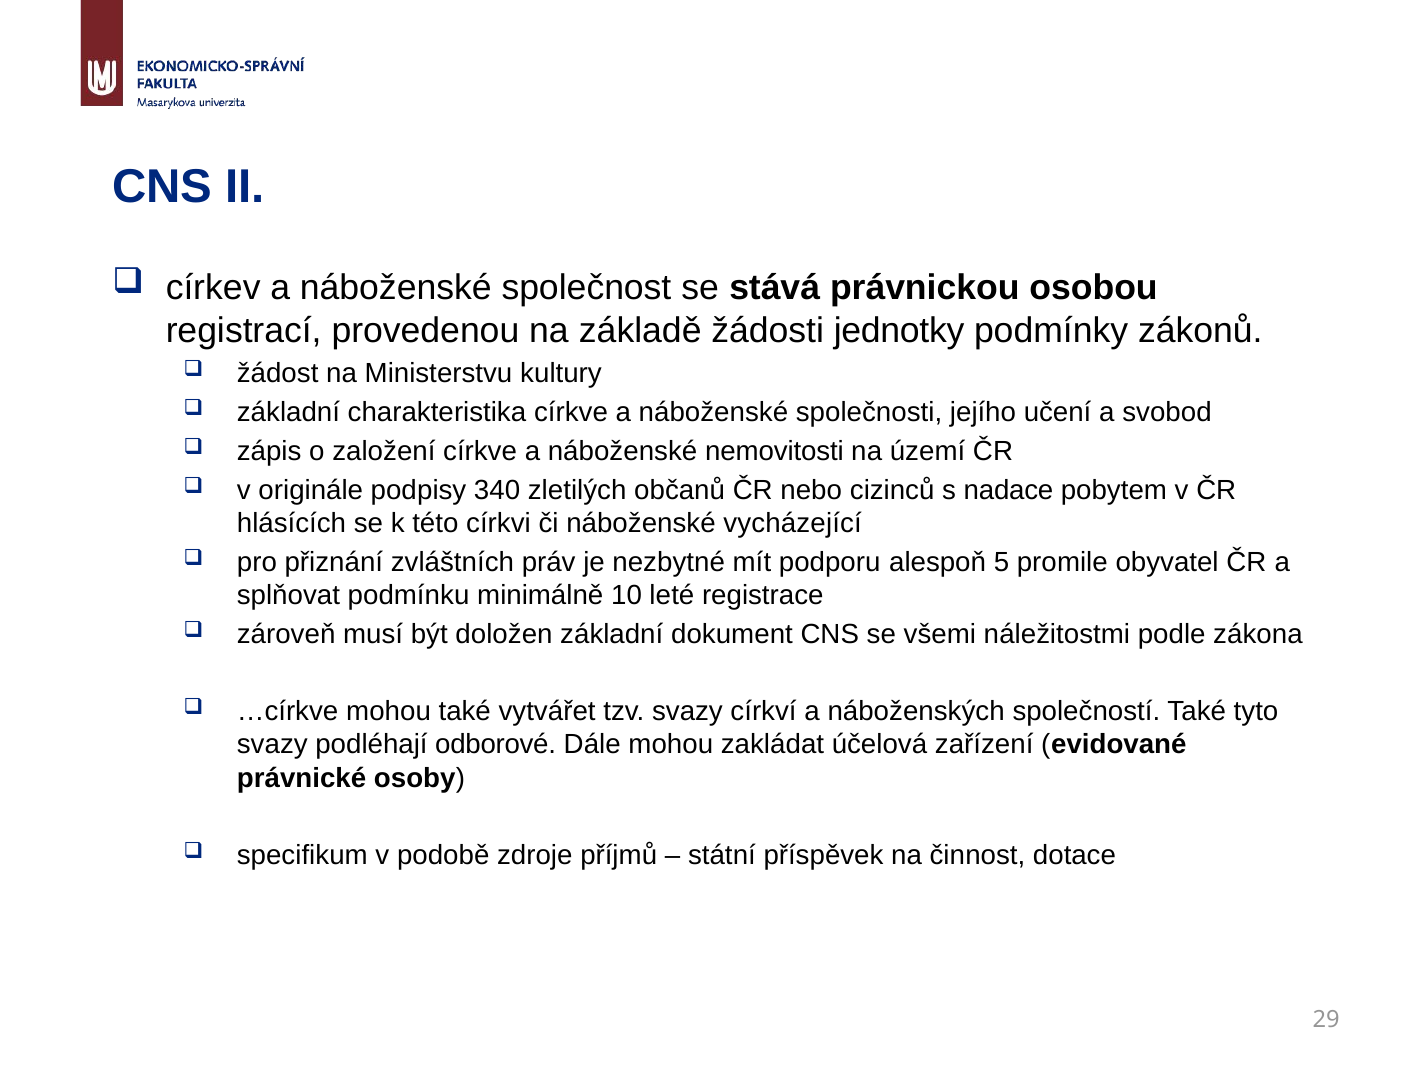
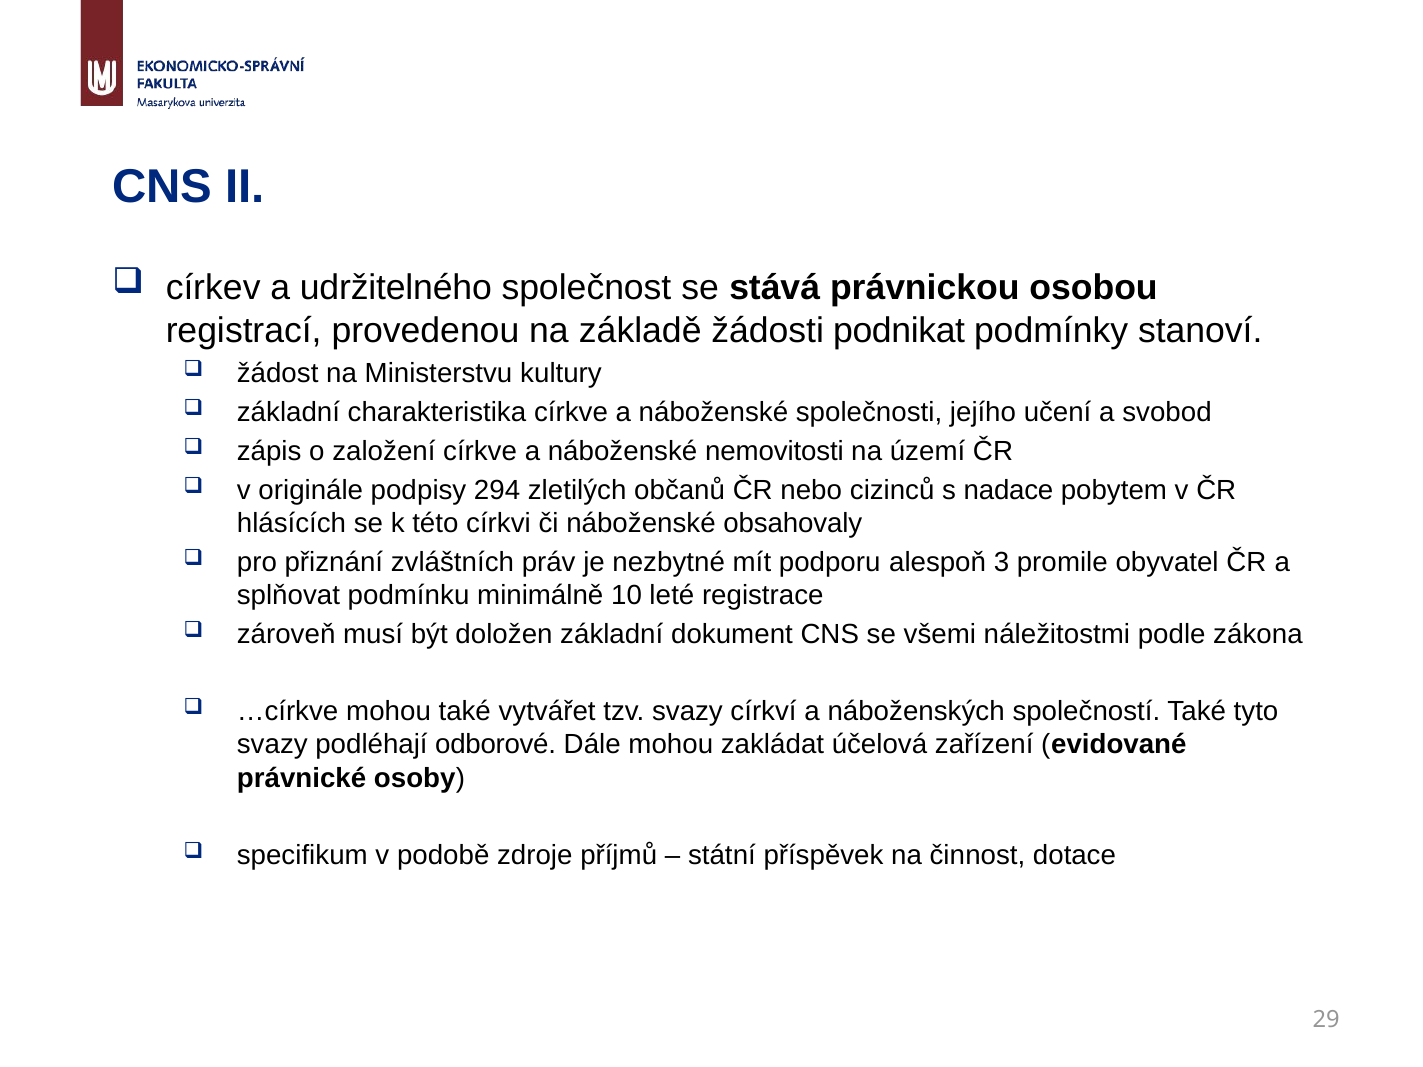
církev a náboženské: náboženské -> udržitelného (396, 288)
jednotky: jednotky -> podnikat (899, 331)
zákonů: zákonů -> stanoví (1200, 331)
340: 340 -> 294 (497, 490)
vycházející: vycházející -> obsahovaly (793, 523)
5: 5 -> 3 (1002, 562)
